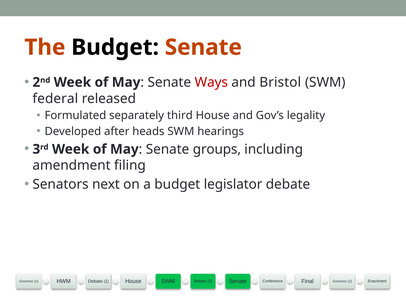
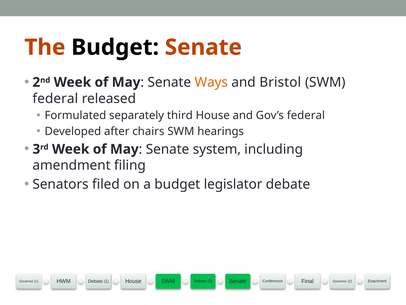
Ways colour: red -> orange (211, 82)
Gov’s legality: legality -> federal (306, 115)
heads: heads -> chairs (148, 131)
groups: groups -> system (217, 149)
next: next -> filed (106, 184)
